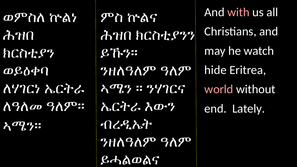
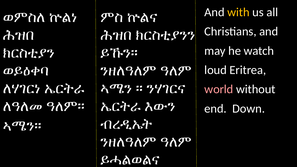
with colour: pink -> yellow (238, 12)
hide: hide -> loud (216, 70)
Lately: Lately -> Down (249, 109)
